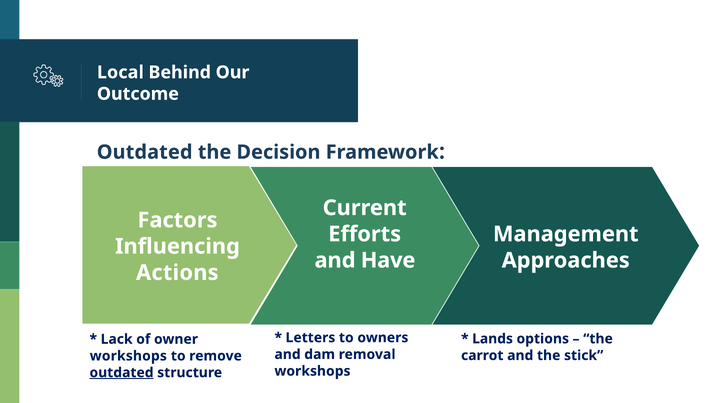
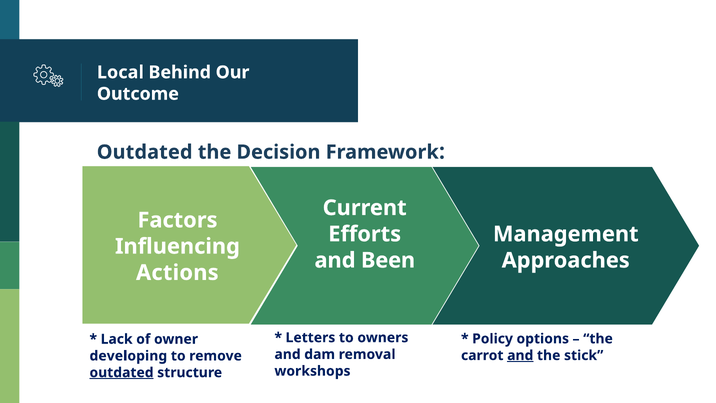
Have: Have -> Been (388, 260)
Lands: Lands -> Policy (493, 339)
and underline: none -> present (520, 355)
workshops: workshops -> developing (128, 356)
